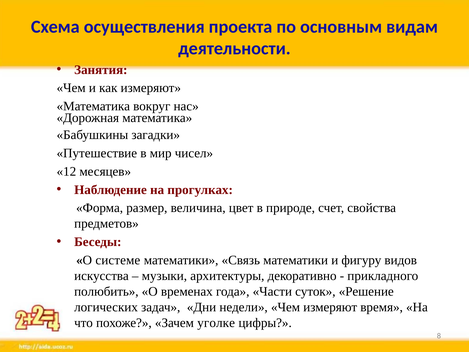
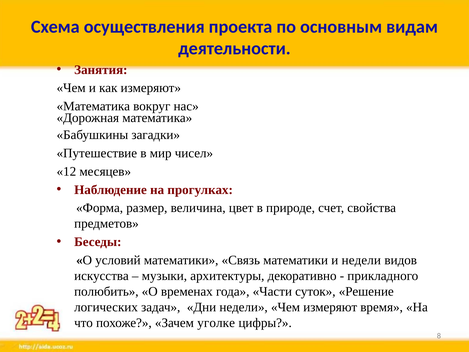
системе: системе -> условий (118, 260)
и фигуру: фигуру -> недели (361, 260)
